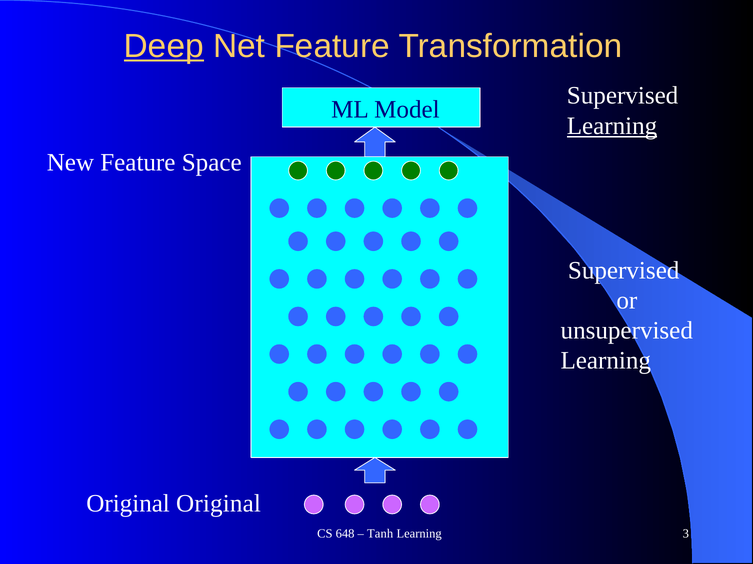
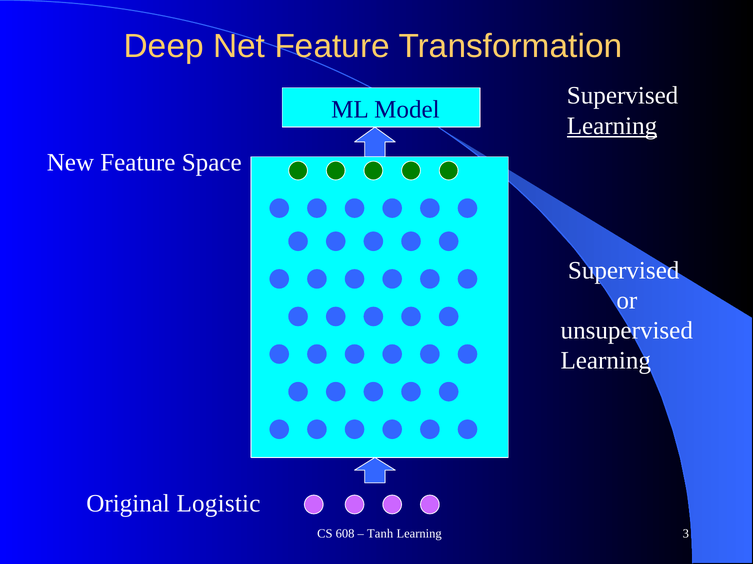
Deep underline: present -> none (164, 46)
Original Original: Original -> Logistic (218, 504)
648: 648 -> 608 (345, 534)
